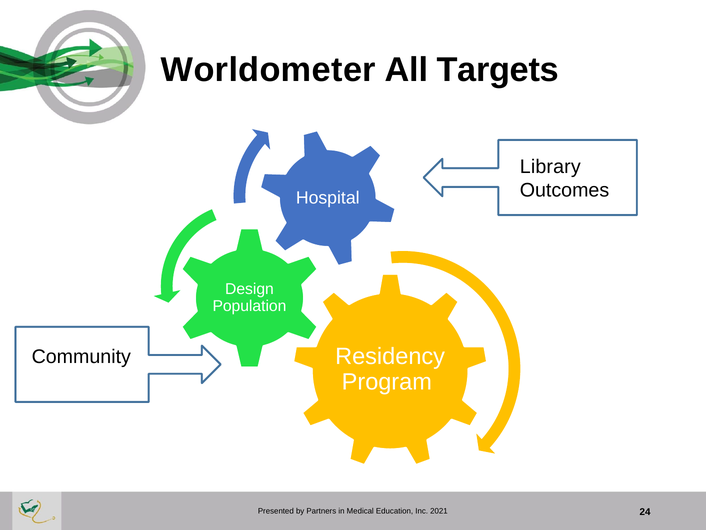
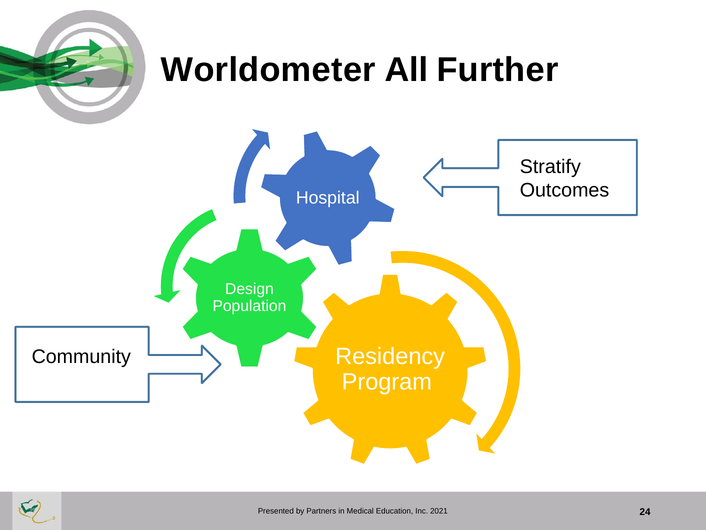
Targets: Targets -> Further (498, 70)
Library: Library -> Stratify (550, 167)
